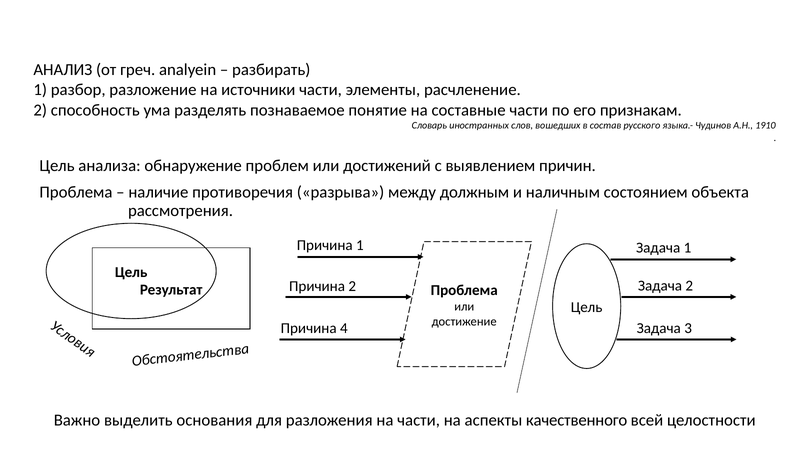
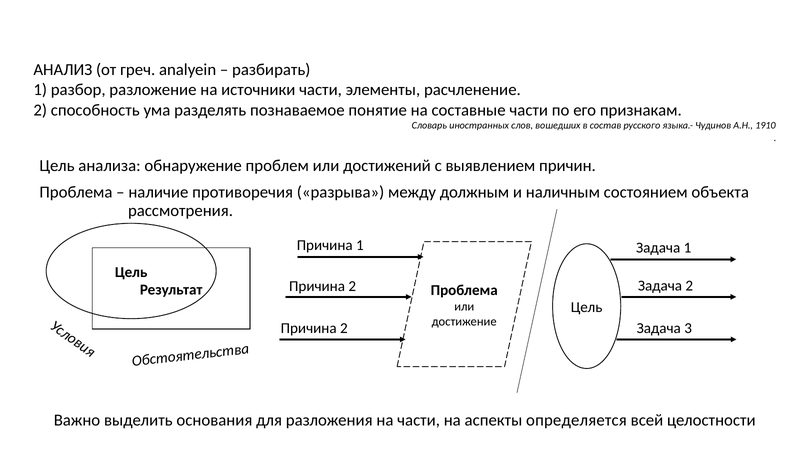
4: 4 -> 2 (344, 328)
качественного: качественного -> определяется (576, 420)
